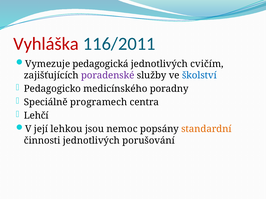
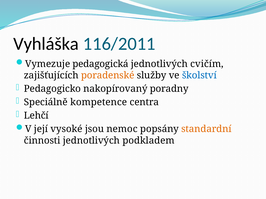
Vyhláška colour: red -> black (46, 44)
poradenské colour: purple -> orange (108, 76)
medicínského: medicínského -> nakopírovaný (115, 89)
programech: programech -> kompetence (99, 102)
lehkou: lehkou -> vysoké (67, 129)
porušování: porušování -> podkladem (149, 141)
